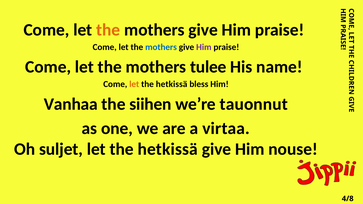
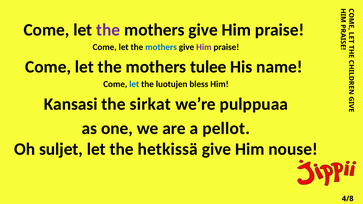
the colour: orange -> purple (108, 30)
let colour: orange -> blue (134, 84)
hetkissä: hetkissä -> luotujen (172, 84)
Vanhaa: Vanhaa -> Kansasi (71, 104)
siihen: siihen -> sirkat (150, 104)
tauonnut: tauonnut -> pulppuaa (254, 104)
virtaa: virtaa -> pellot (226, 128)
